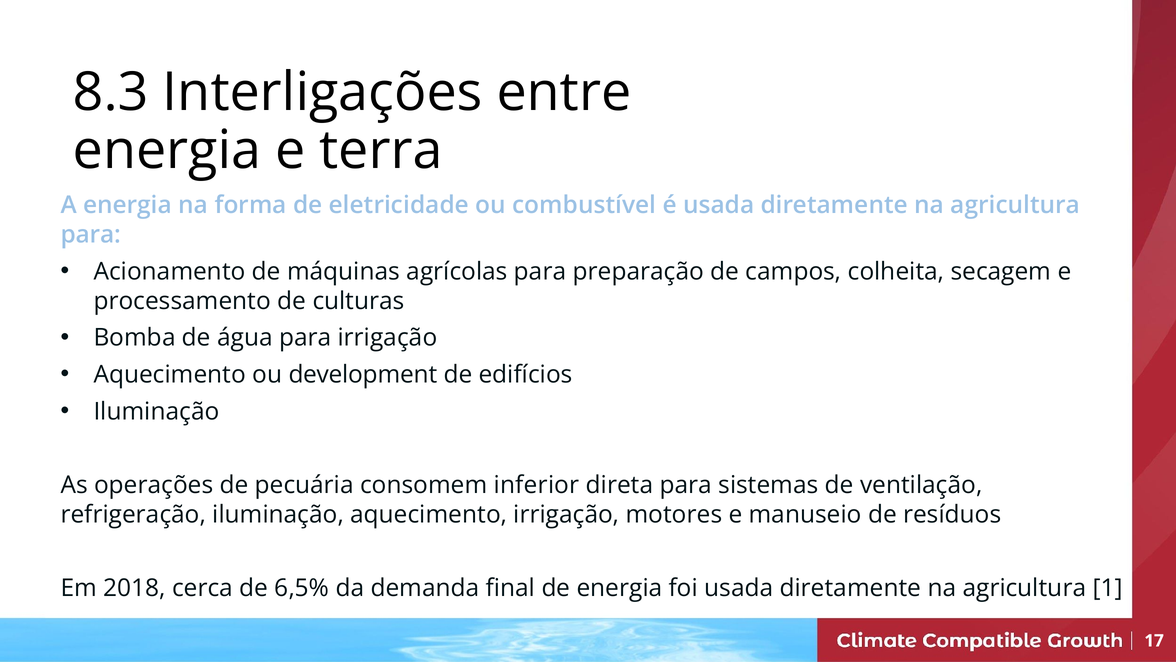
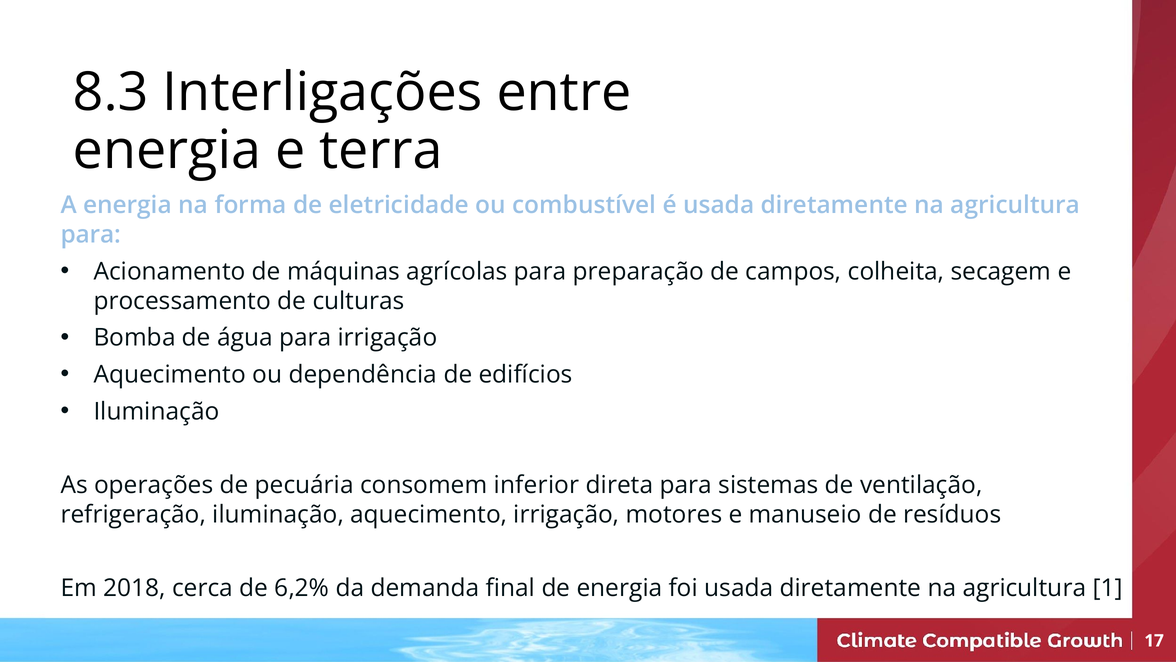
development: development -> dependência (363, 374)
6,5%: 6,5% -> 6,2% (302, 588)
